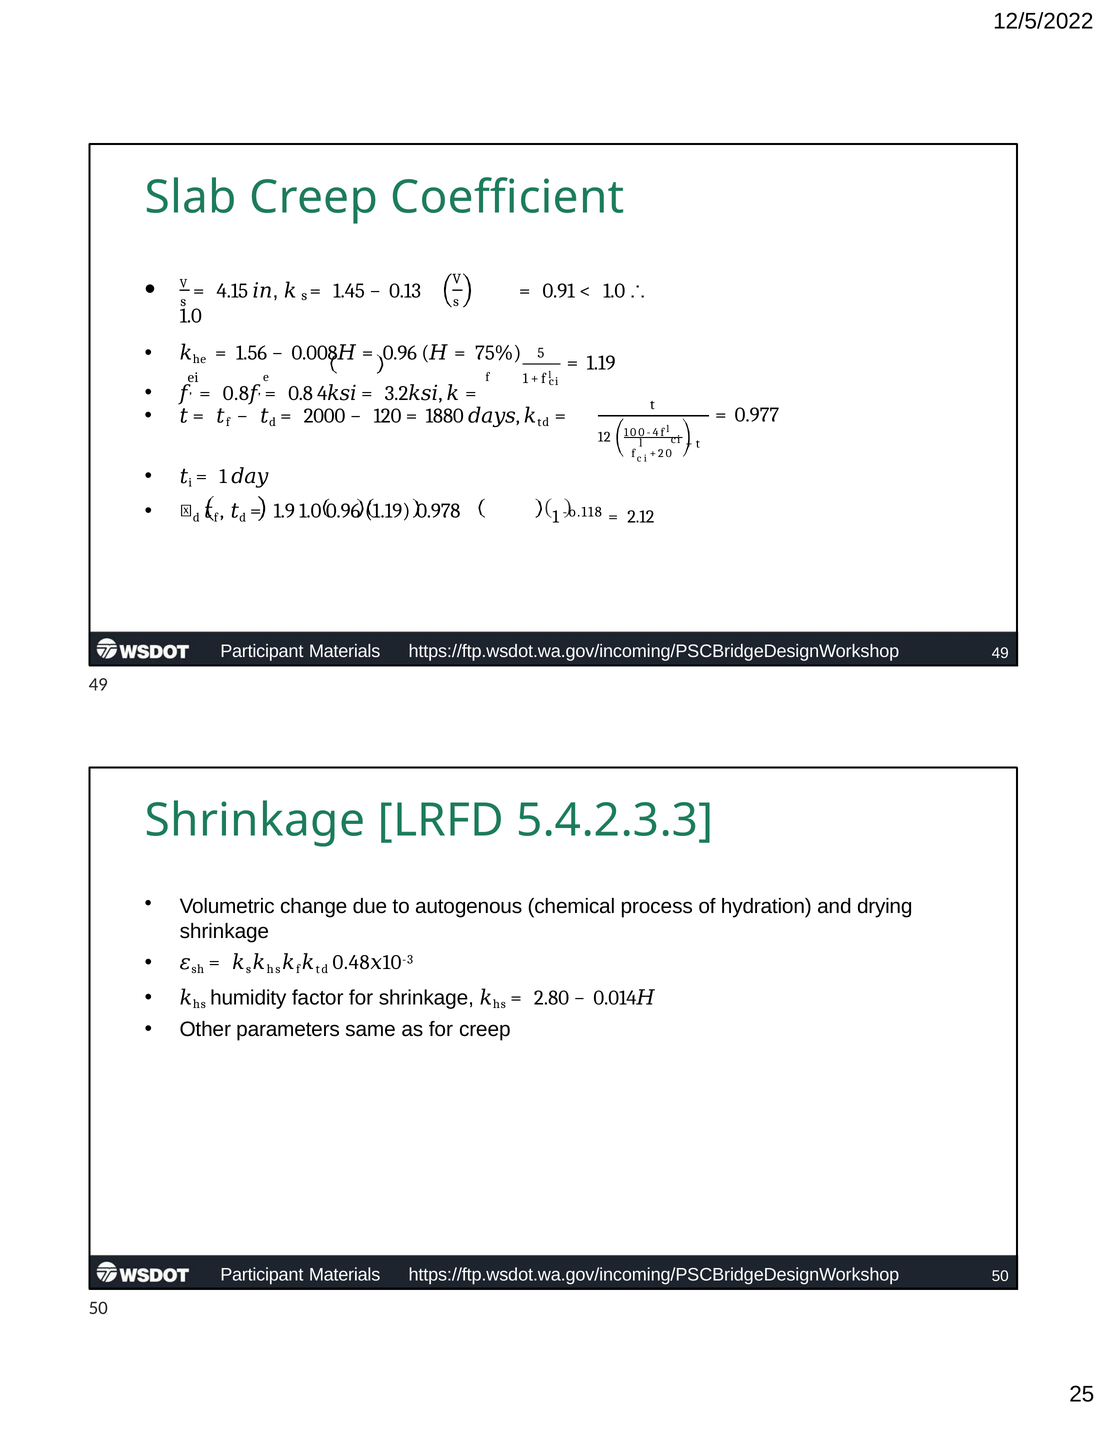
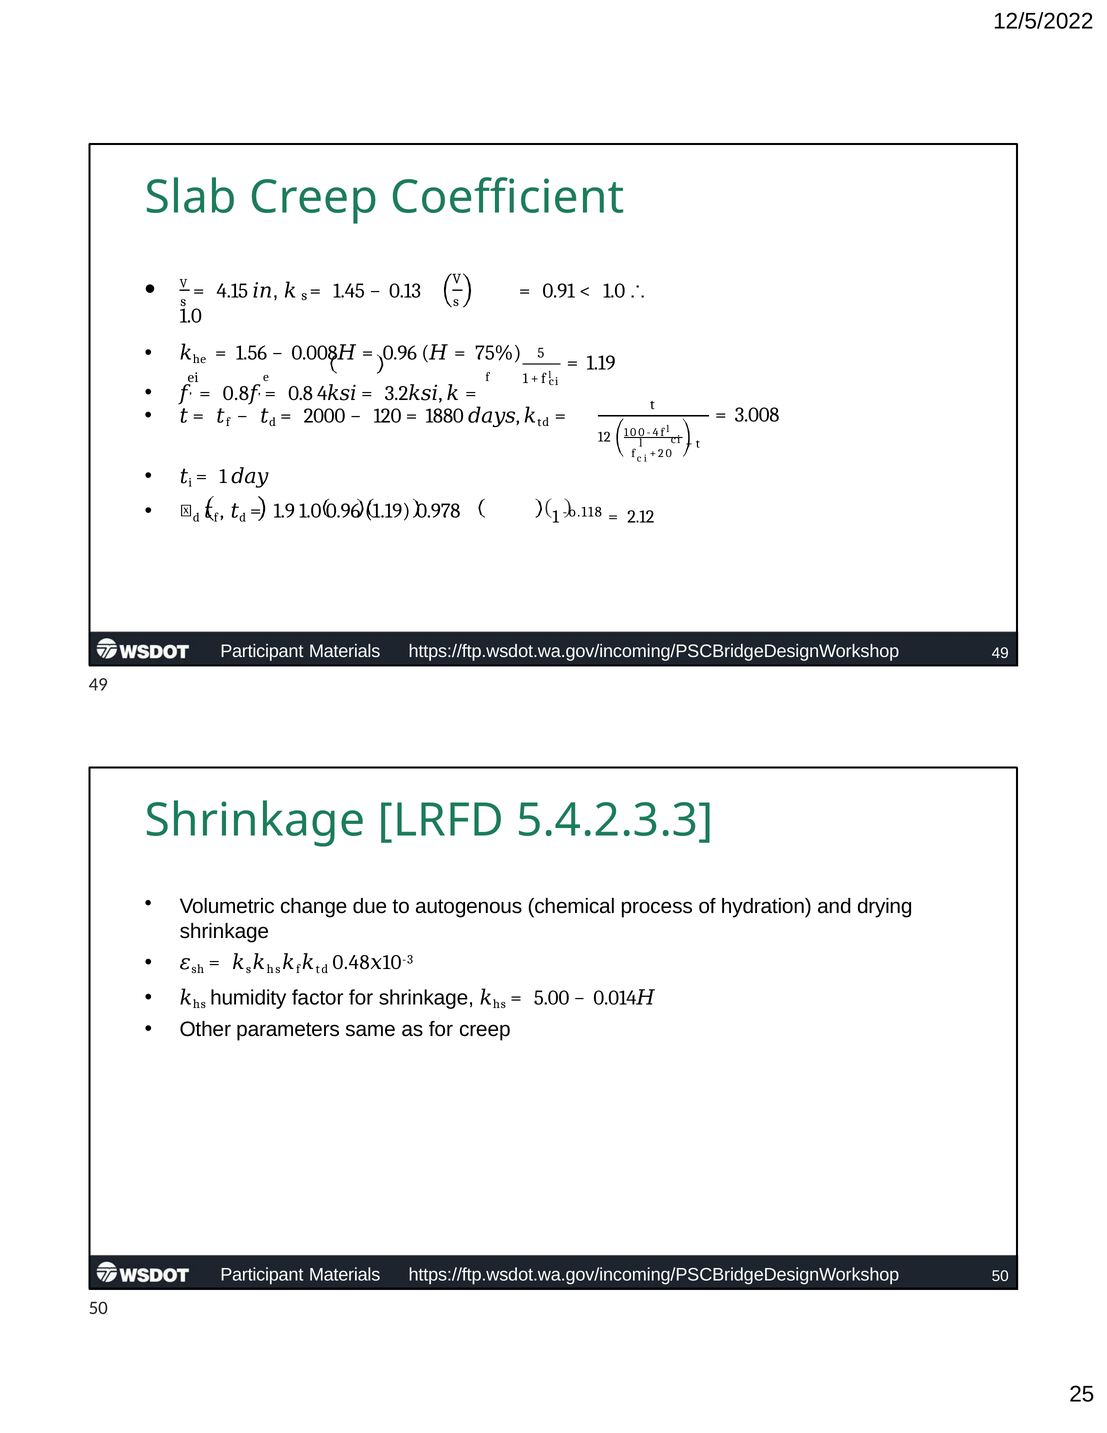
0.977: 0.977 -> 3.008 (757, 415)
2.80: 2.80 -> 5.00 (552, 997)
